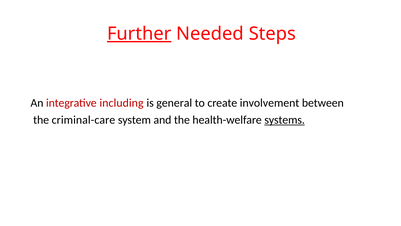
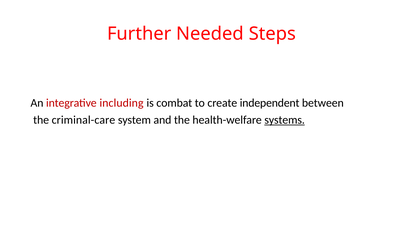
Further underline: present -> none (139, 34)
general: general -> combat (174, 103)
involvement: involvement -> independent (270, 103)
